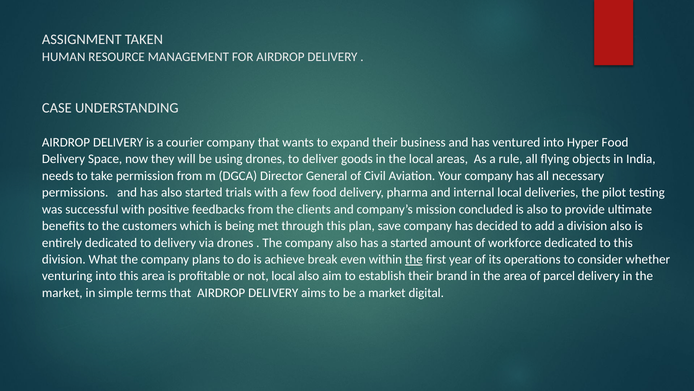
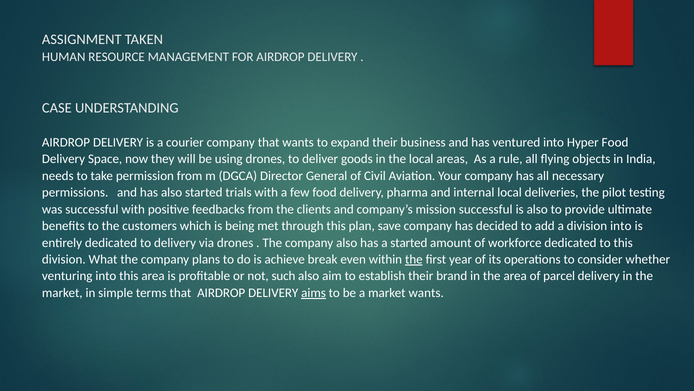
mission concluded: concluded -> successful (486, 209)
division also: also -> into (621, 226)
not local: local -> such (283, 276)
aims underline: none -> present (314, 292)
market digital: digital -> wants (426, 292)
